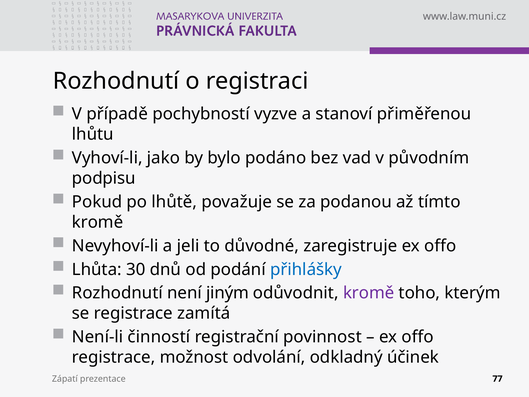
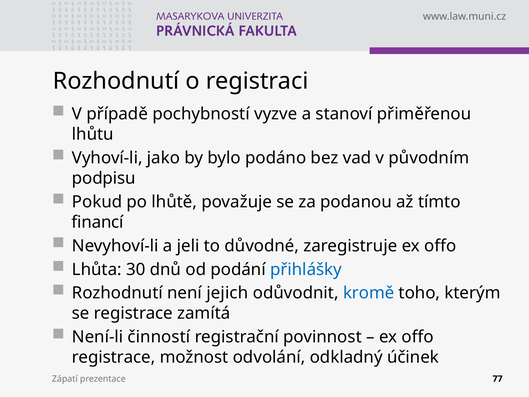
kromě: kromě -> financí (98, 222)
jiným: jiným -> jejich (227, 293)
kromě colour: purple -> blue (369, 293)
